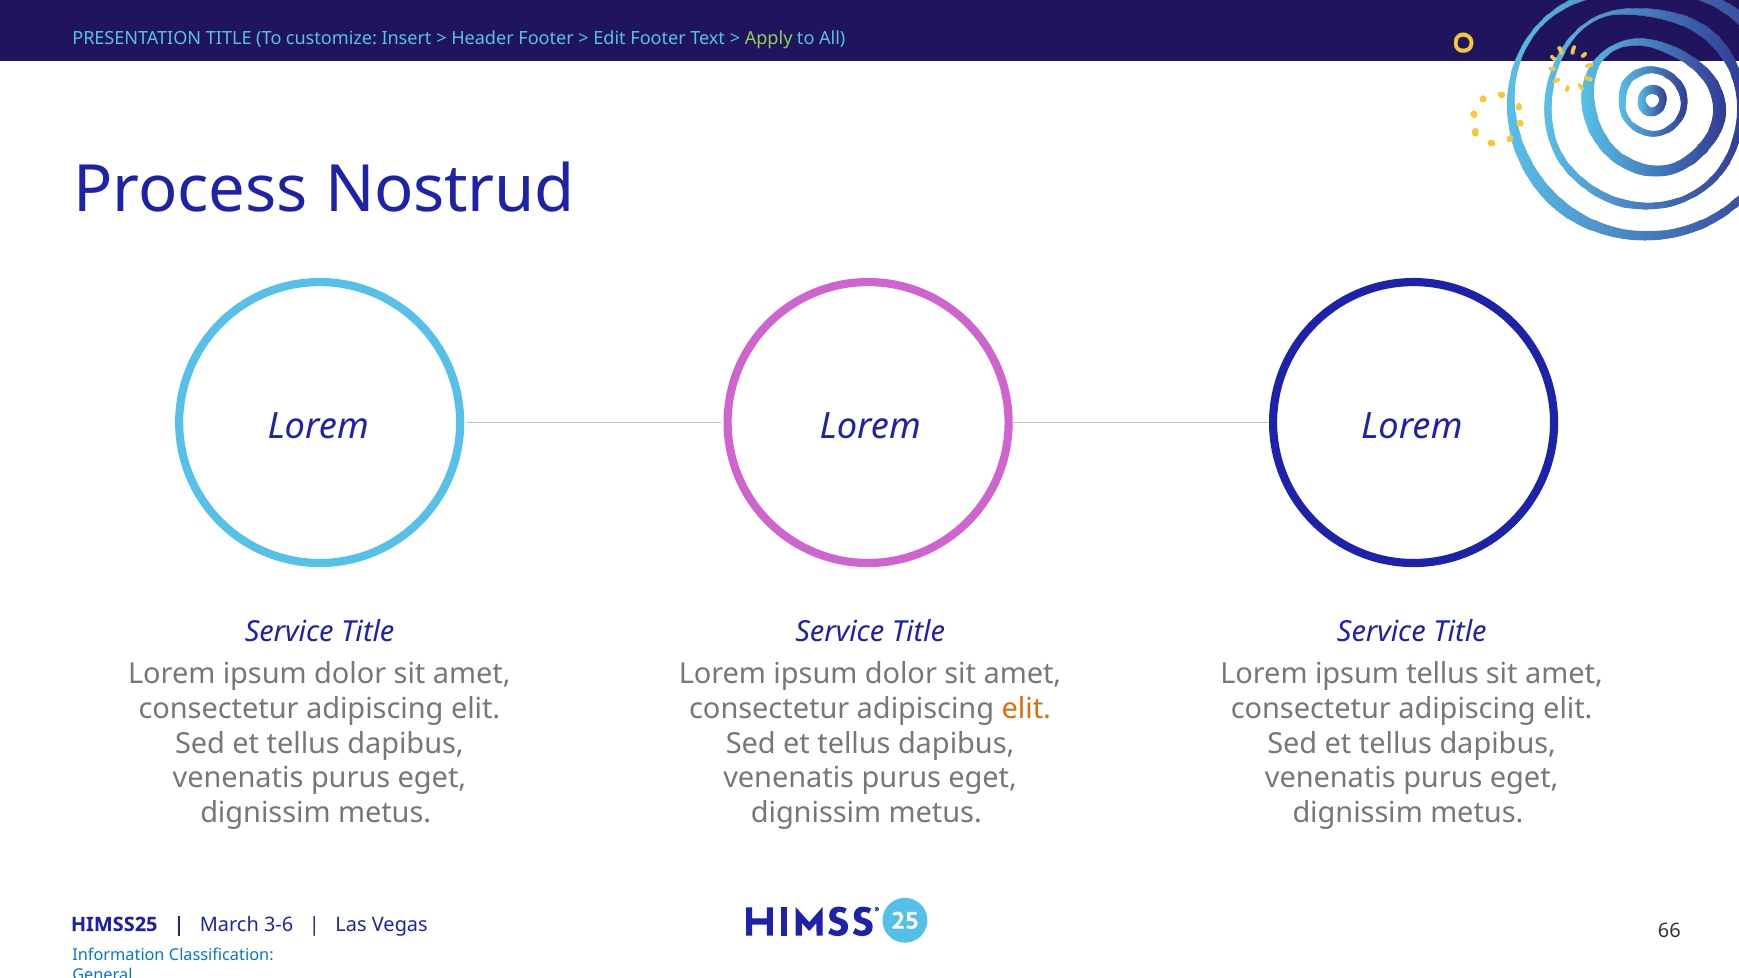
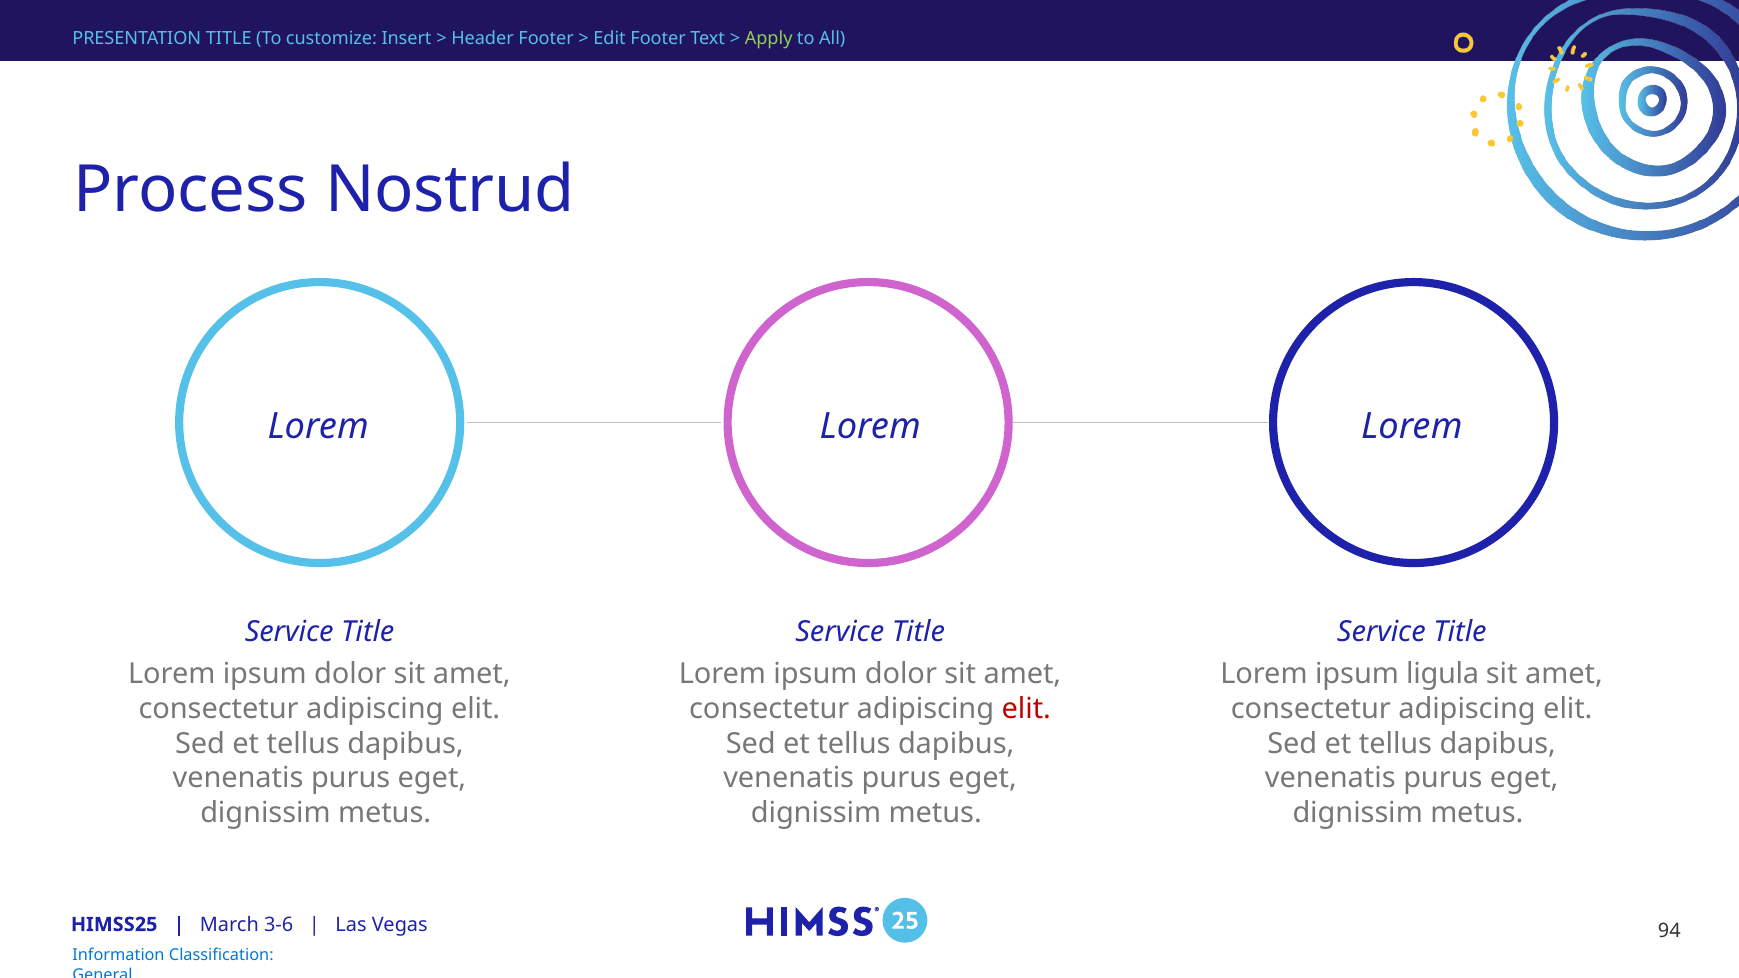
ipsum tellus: tellus -> ligula (1443, 674)
elit colour: orange -> red (1026, 709)
66: 66 -> 94 (1669, 931)
